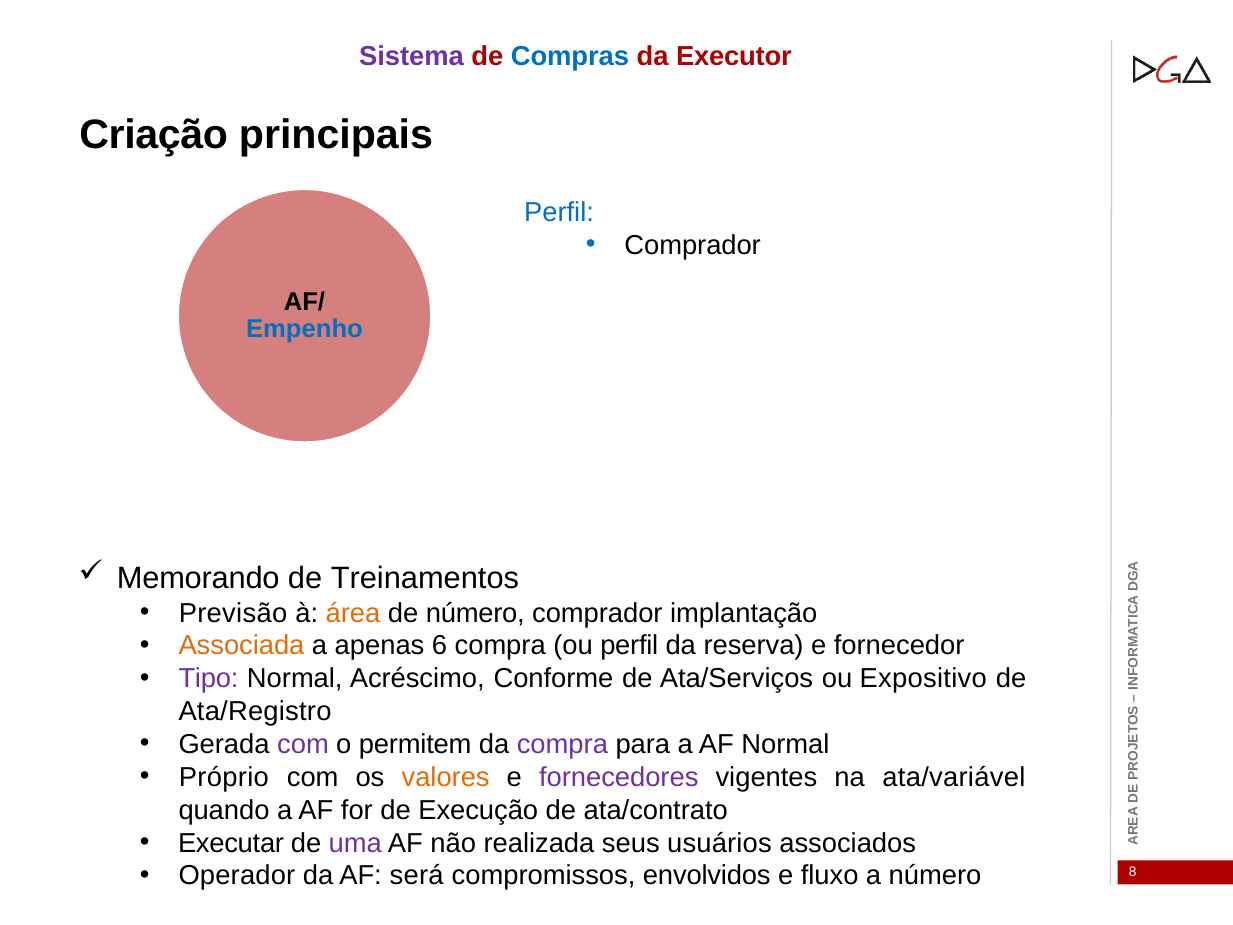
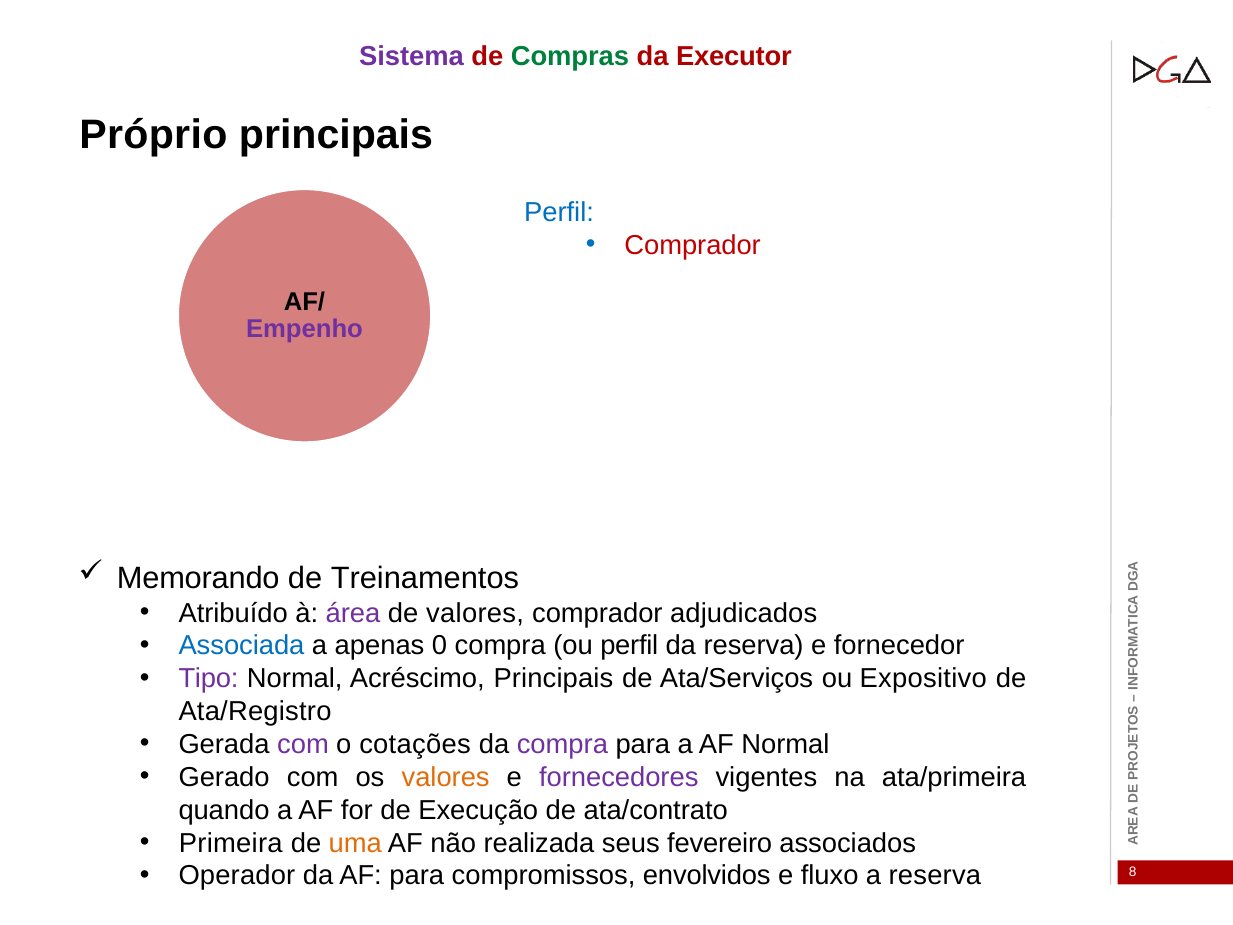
Compras colour: blue -> green (570, 56)
Criação: Criação -> Próprio (153, 135)
Comprador colour: black -> red (693, 245)
Empenho colour: blue -> purple (304, 329)
Previsão: Previsão -> Atribuído (233, 613)
área colour: orange -> purple (353, 613)
de número: número -> valores (475, 613)
implantação: implantação -> adjudicados (744, 613)
Associada colour: orange -> blue (241, 646)
6: 6 -> 0 (439, 646)
Acréscimo Conforme: Conforme -> Principais (553, 679)
permitem: permitem -> cotações (415, 744)
Próprio: Próprio -> Gerado (224, 777)
ata/variável: ata/variável -> ata/primeira (954, 777)
Executar: Executar -> Primeira (231, 843)
uma colour: purple -> orange (355, 843)
usuários: usuários -> fevereiro (720, 843)
AF será: será -> para (417, 876)
a número: número -> reserva (935, 876)
